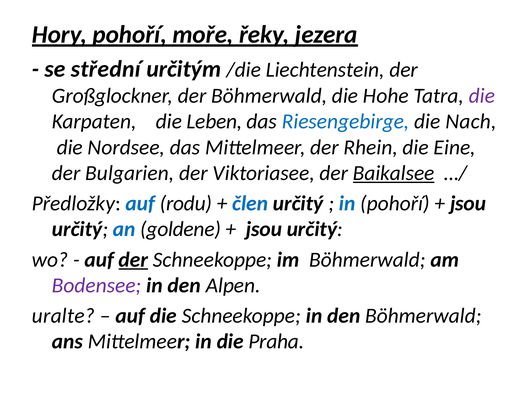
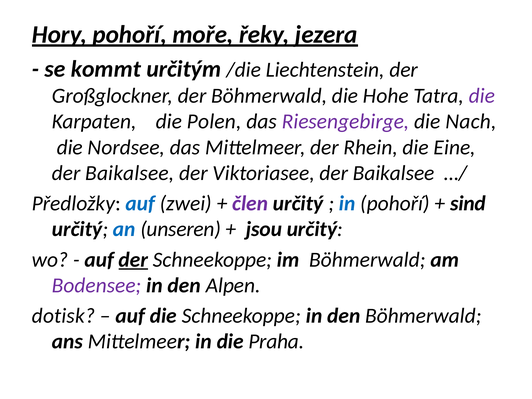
střední: střední -> kommt (106, 69)
Leben: Leben -> Polen (214, 122)
Riesengebirge colour: blue -> purple (346, 122)
Bulgarien: Bulgarien -> Baikalsee (130, 173)
Baikalsee underline: present -> none (394, 173)
rodu: rodu -> zwei (186, 203)
člen colour: blue -> purple (250, 203)
jsou: jsou -> sind (468, 203)
goldene: goldene -> unseren (181, 229)
uralte: uralte -> dotisk (63, 316)
